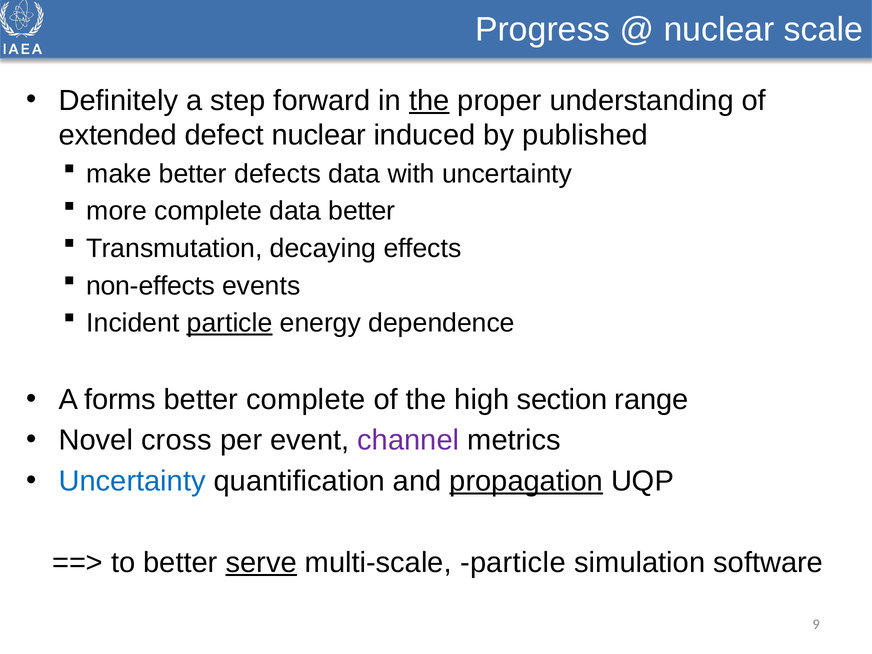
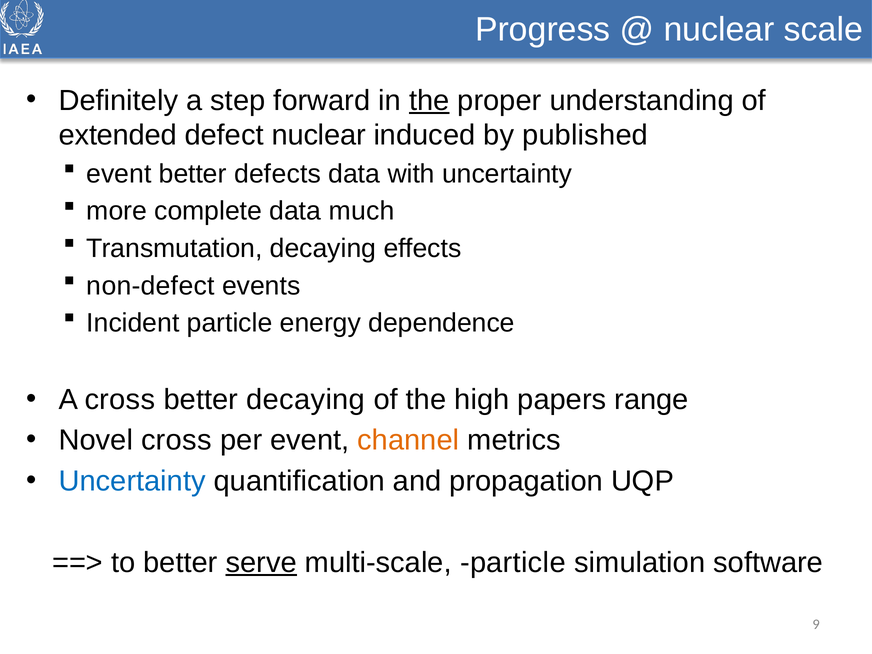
make: make -> event (119, 174)
data better: better -> much (362, 211)
non-effects: non-effects -> non-defect (151, 286)
particle underline: present -> none (230, 323)
A forms: forms -> cross (120, 400)
better complete: complete -> decaying (306, 400)
section: section -> papers (562, 400)
channel colour: purple -> orange (408, 440)
propagation underline: present -> none (526, 481)
